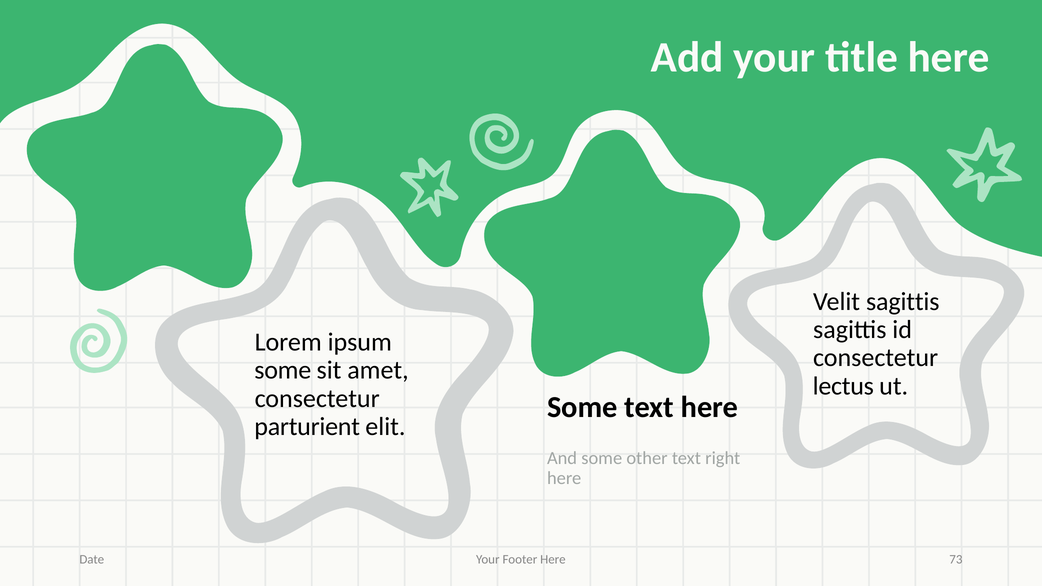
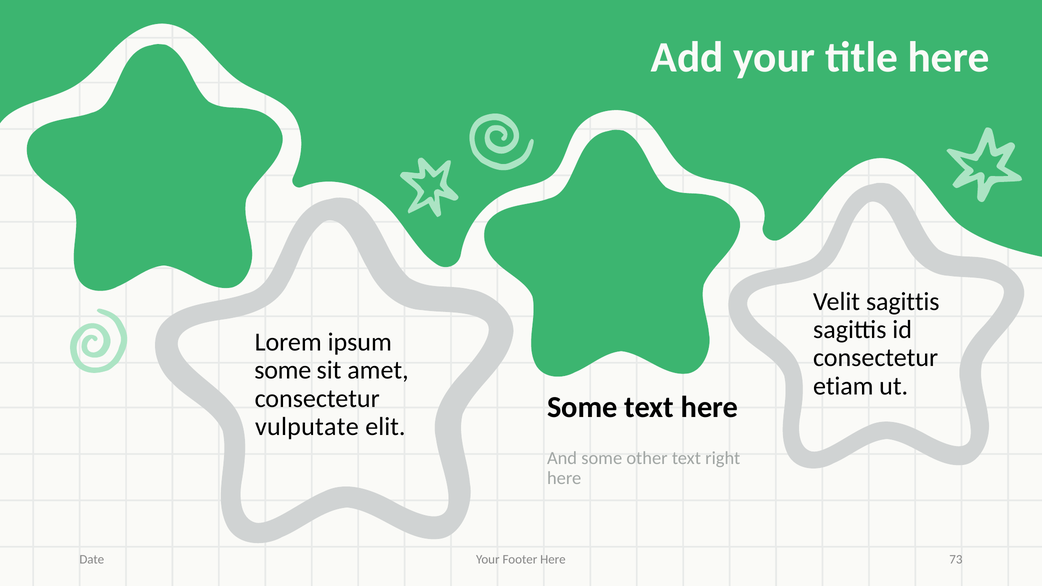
lectus: lectus -> etiam (843, 386)
parturient: parturient -> vulputate (307, 427)
